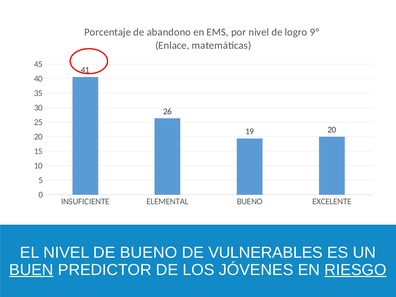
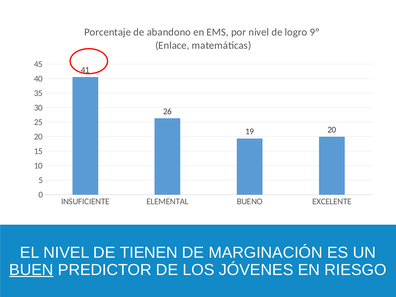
DE BUENO: BUENO -> TIENEN (149, 253)
VULNERABLES: VULNERABLES -> MARGINACIÓN (266, 253)
RIESGO underline: present -> none (355, 270)
